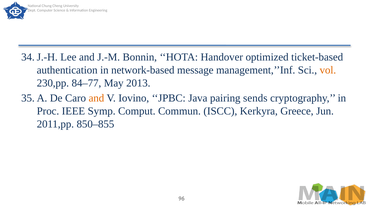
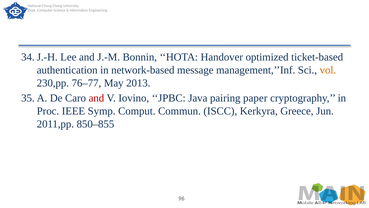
84–77: 84–77 -> 76–77 (86, 83)
and colour: orange -> red (96, 98)
sends: sends -> paper (255, 98)
